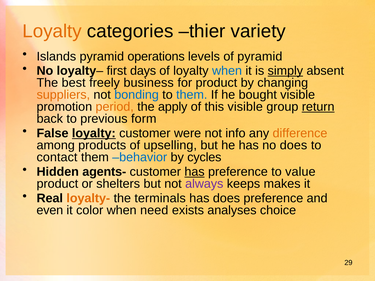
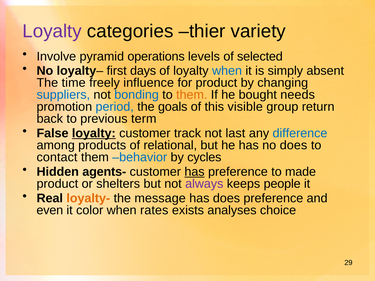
Loyalty colour: orange -> purple (52, 31)
Islands: Islands -> Involve (56, 56)
of pyramid: pyramid -> selected (260, 56)
simply underline: present -> none (285, 71)
best: best -> time (74, 83)
business: business -> influence (149, 83)
suppliers colour: orange -> blue (63, 95)
them colour: blue -> orange (192, 95)
bought visible: visible -> needs (298, 95)
period colour: orange -> blue (115, 107)
apply: apply -> goals (173, 107)
return underline: present -> none (318, 107)
form: form -> term (144, 119)
were: were -> track (188, 133)
info: info -> last (235, 133)
difference colour: orange -> blue (300, 133)
upselling: upselling -> relational (170, 145)
value: value -> made (301, 172)
makes: makes -> people (282, 184)
terminals: terminals -> message (160, 198)
need: need -> rates (154, 210)
